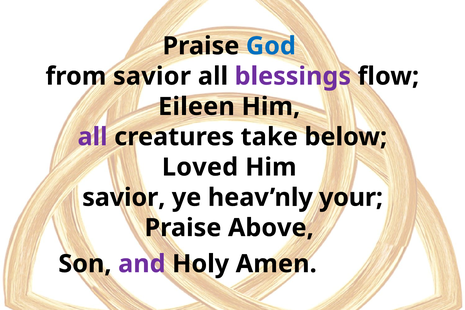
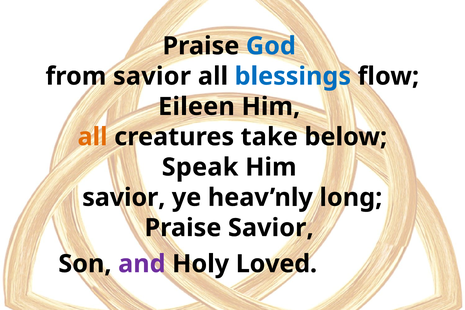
blessings colour: purple -> blue (293, 76)
all colour: purple -> orange (93, 137)
Loved: Loved -> Speak (200, 167)
your: your -> long (351, 198)
Praise Above: Above -> Savior (271, 228)
Amen: Amen -> Loved (276, 264)
